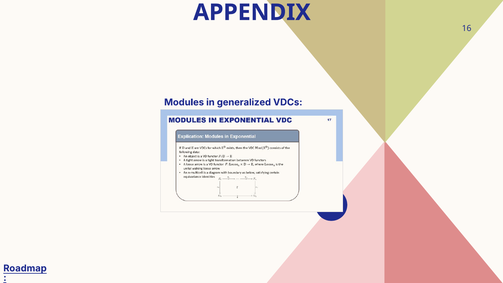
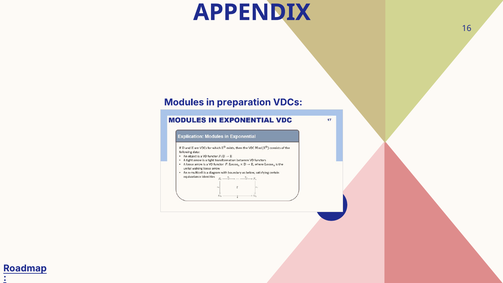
generalized: generalized -> preparation (244, 102)
